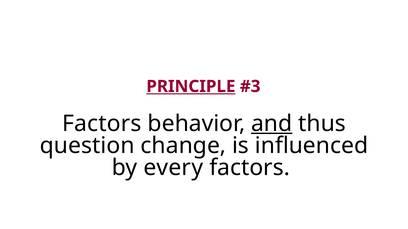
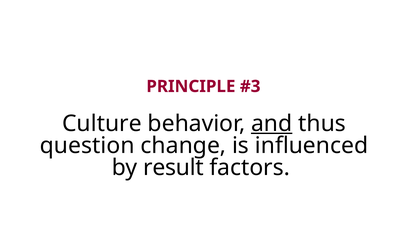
PRINCIPLE underline: present -> none (191, 87)
Factors: Factors -> Culture (102, 124)
every: every -> result (173, 168)
